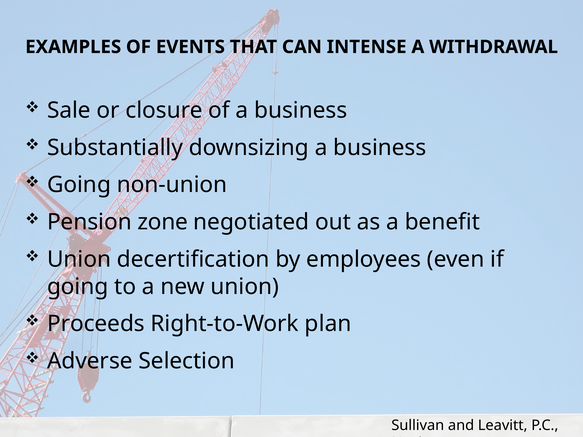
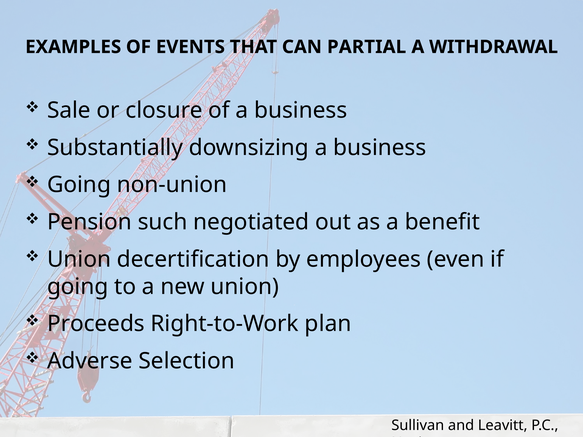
INTENSE: INTENSE -> PARTIAL (367, 47)
zone: zone -> such (163, 222)
